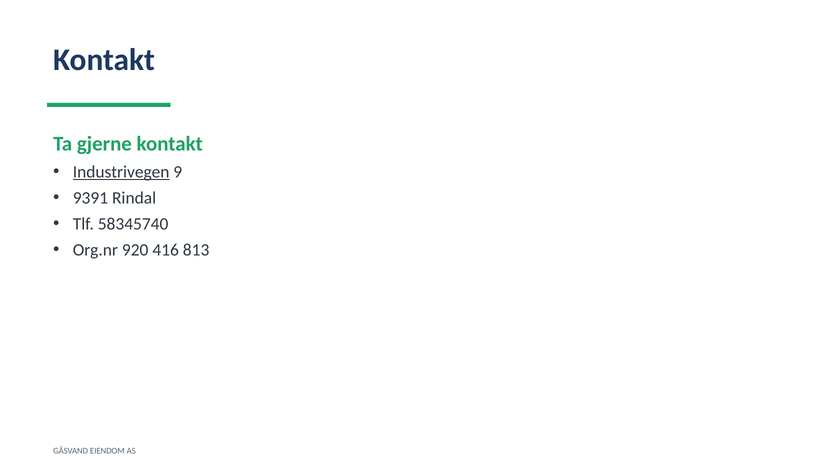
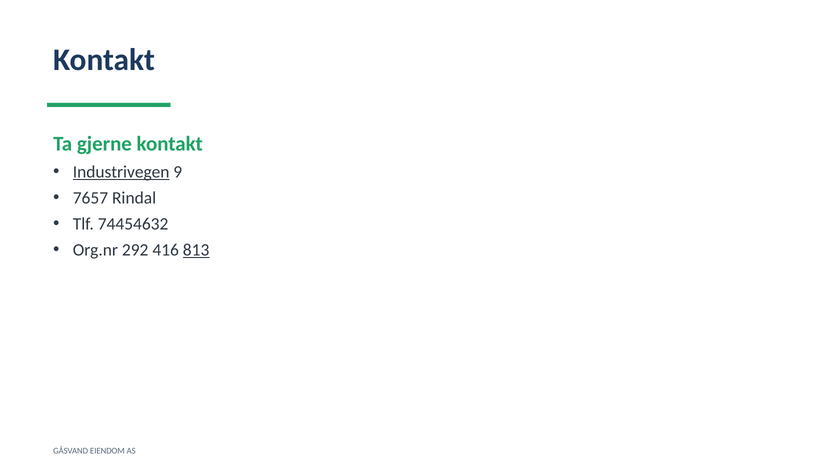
9391: 9391 -> 7657 (90, 198)
58345740: 58345740 -> 74454632 (133, 224)
920: 920 -> 292 (135, 250)
813 underline: none -> present (196, 250)
